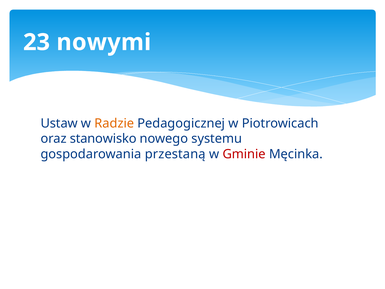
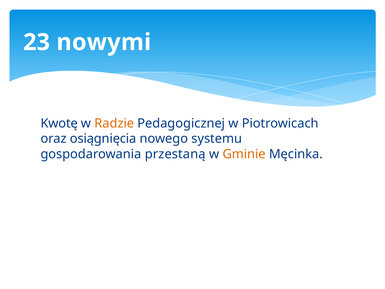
Ustaw: Ustaw -> Kwotę (59, 123)
stanowisko: stanowisko -> osiągnięcia (103, 139)
Gminie colour: red -> orange (244, 154)
